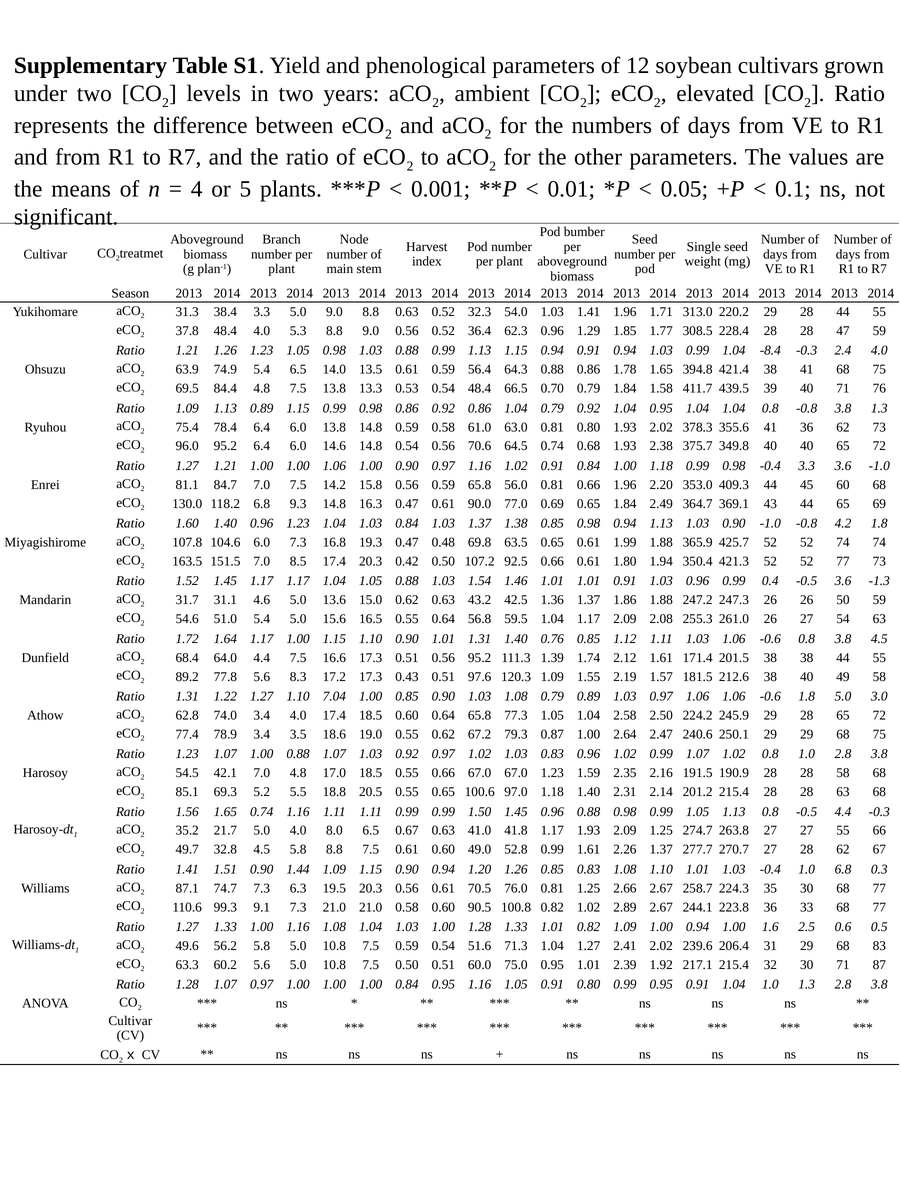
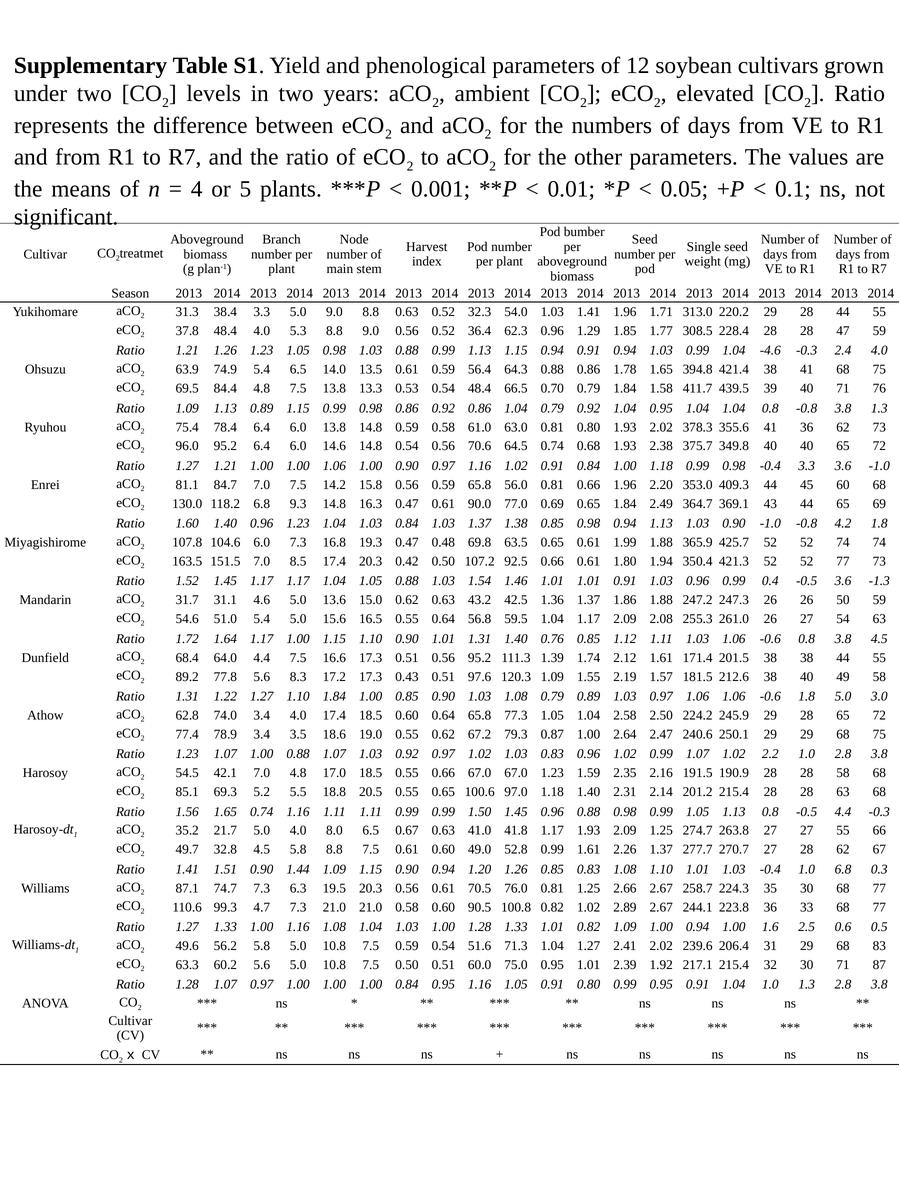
-8.4: -8.4 -> -4.6 (770, 351)
1.10 7.04: 7.04 -> 1.84 (334, 697)
1.02 0.8: 0.8 -> 2.2 (770, 754)
9.1: 9.1 -> 4.7 (262, 907)
